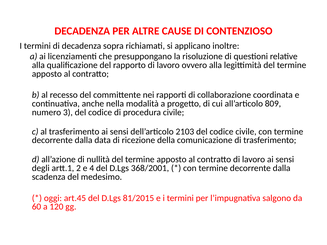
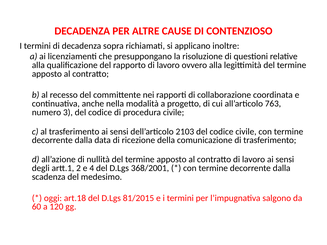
809: 809 -> 763 (273, 104)
art.45: art.45 -> art.18 (75, 198)
